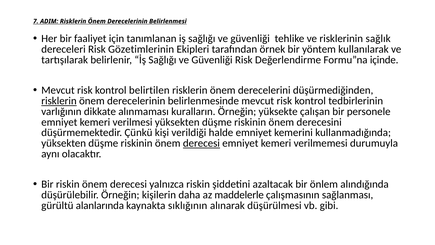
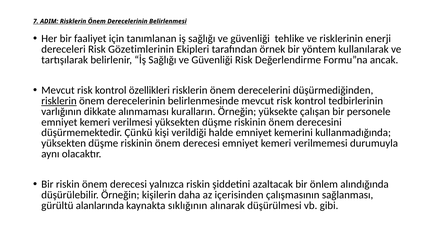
sağlık: sağlık -> enerji (378, 39)
içinde: içinde -> ancak (384, 60)
belirtilen: belirtilen -> özellikleri (149, 90)
derecesi underline: present -> none (201, 143)
maddelerle: maddelerle -> içerisinden (239, 195)
